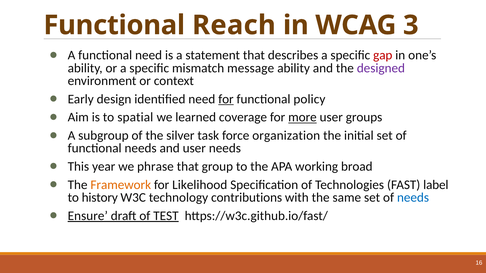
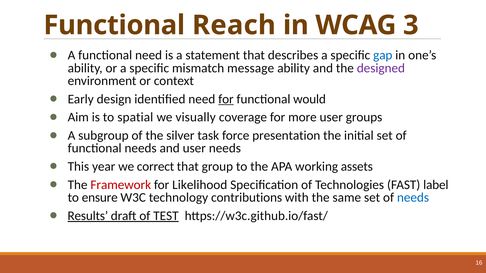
gap colour: red -> blue (383, 55)
policy: policy -> would (310, 99)
learned: learned -> visually (196, 117)
more underline: present -> none (302, 117)
organization: organization -> presentation (286, 136)
phrase: phrase -> correct (156, 167)
broad: broad -> assets (357, 167)
Framework colour: orange -> red (121, 185)
history: history -> ensure (100, 198)
Ensure: Ensure -> Results (88, 216)
